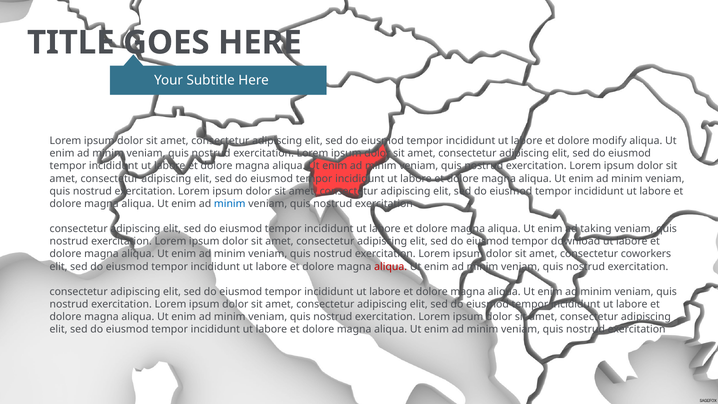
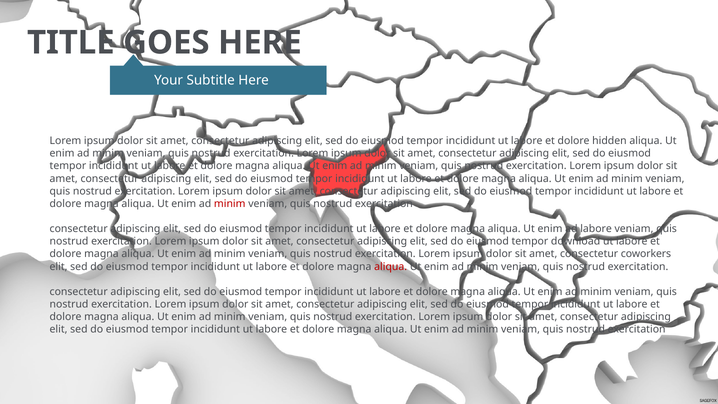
modify: modify -> hidden (609, 141)
minim colour: blue -> red (230, 204)
ad taking: taking -> labore (596, 229)
